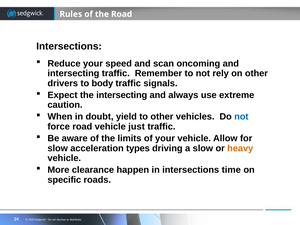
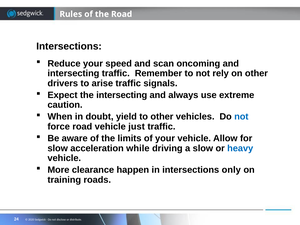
body: body -> arise (102, 83)
types: types -> while (138, 148)
heavy colour: orange -> blue (240, 148)
time: time -> only (231, 170)
specific: specific -> training (64, 180)
